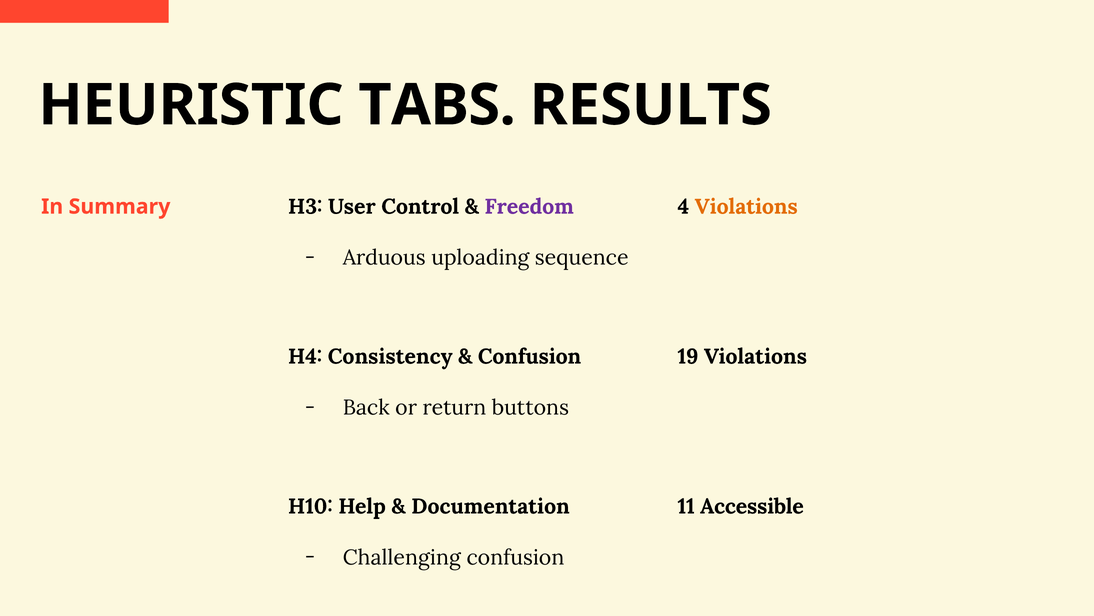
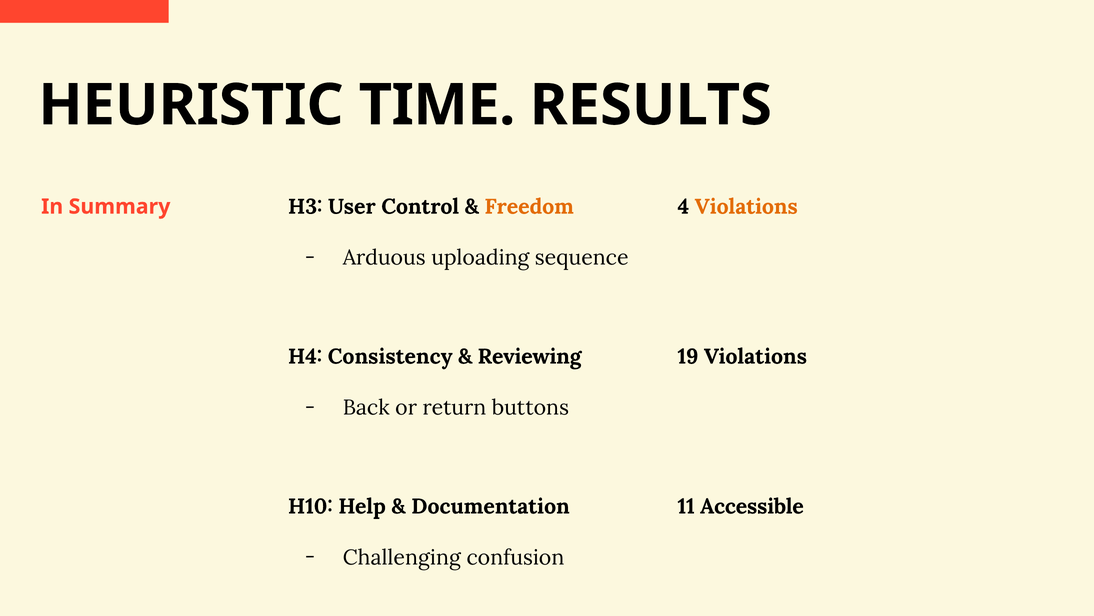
TABS: TABS -> TIME (437, 105)
Freedom colour: purple -> orange (529, 206)
Confusion: Confusion -> Reviewing (530, 356)
